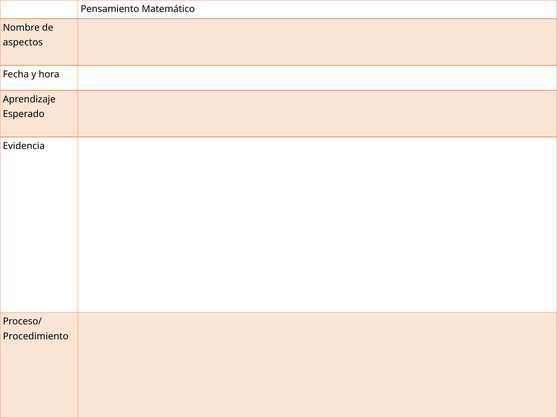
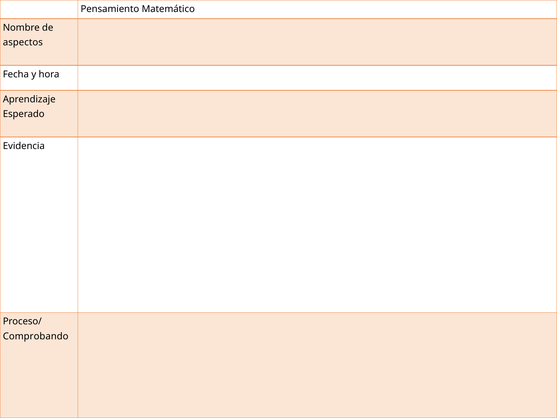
Procedimiento: Procedimiento -> Comprobando (36, 336)
